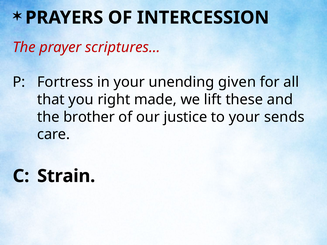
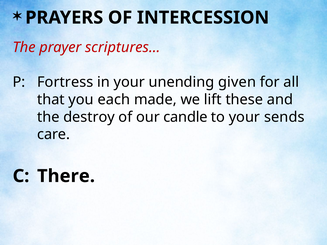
right: right -> each (114, 100)
brother: brother -> destroy (89, 117)
justice: justice -> candle (185, 117)
Strain: Strain -> There (66, 176)
